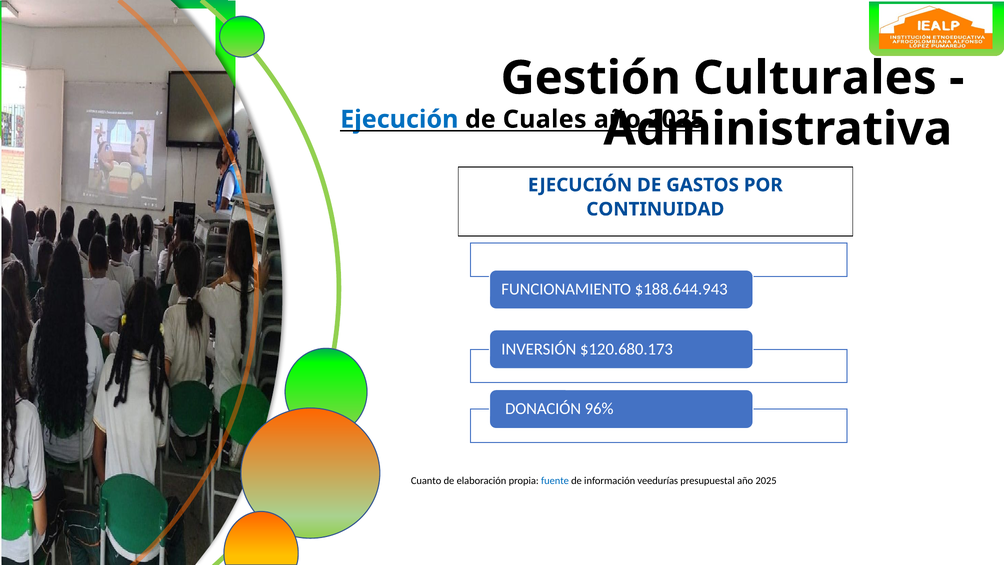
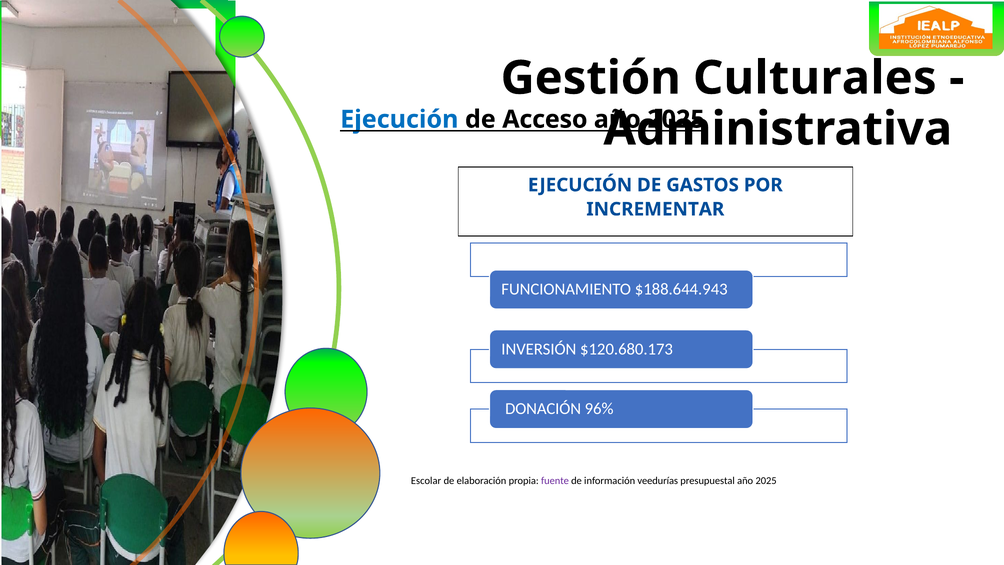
Cuales: Cuales -> Acceso (545, 119)
CONTINUIDAD: CONTINUIDAD -> INCREMENTAR (655, 209)
Cuanto: Cuanto -> Escolar (426, 481)
fuente colour: blue -> purple (555, 481)
